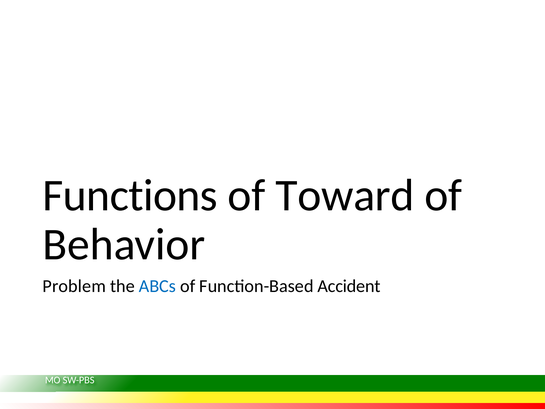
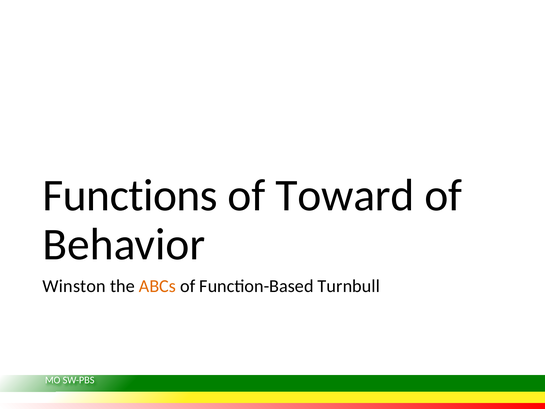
Problem: Problem -> Winston (74, 286)
ABCs colour: blue -> orange (157, 286)
Accident: Accident -> Turnbull (349, 286)
